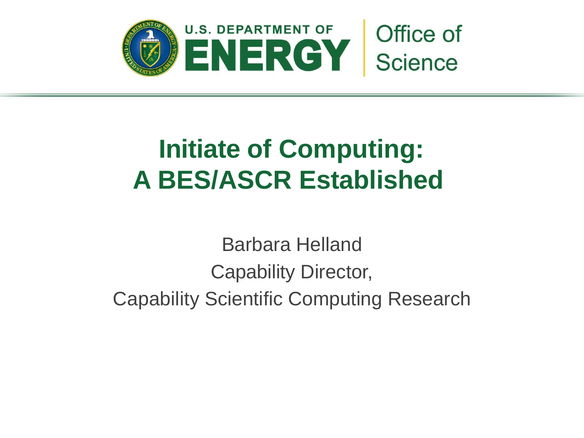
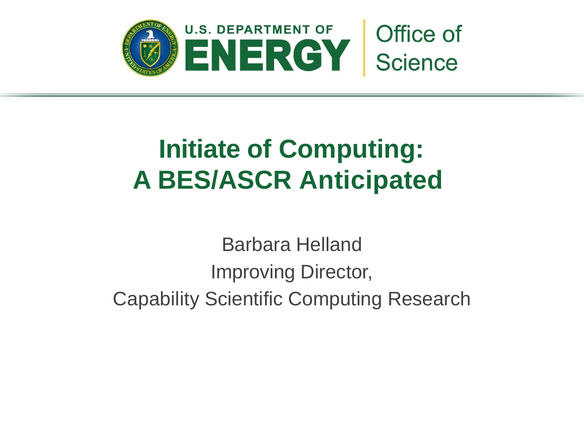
Established: Established -> Anticipated (371, 180)
Capability: Capability -> Improving (253, 272)
